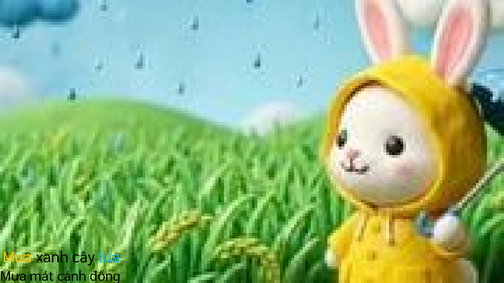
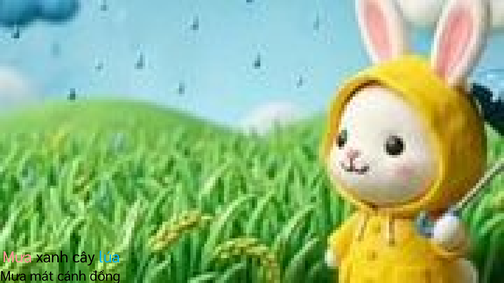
Mưa colour: yellow -> pink (17, 258)
